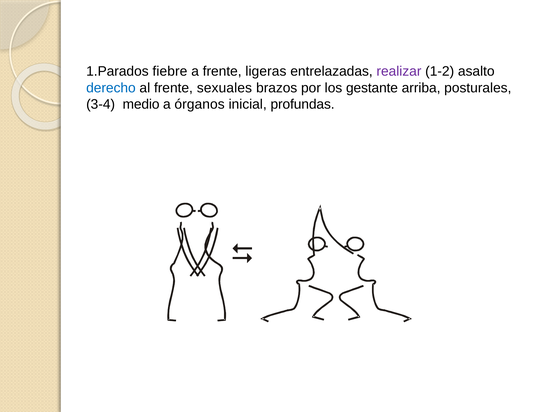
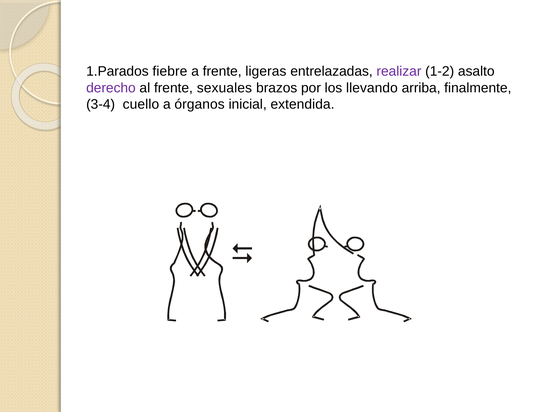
derecho colour: blue -> purple (111, 88)
gestante: gestante -> llevando (372, 88)
posturales: posturales -> finalmente (478, 88)
medio: medio -> cuello (141, 104)
profundas: profundas -> extendida (302, 104)
